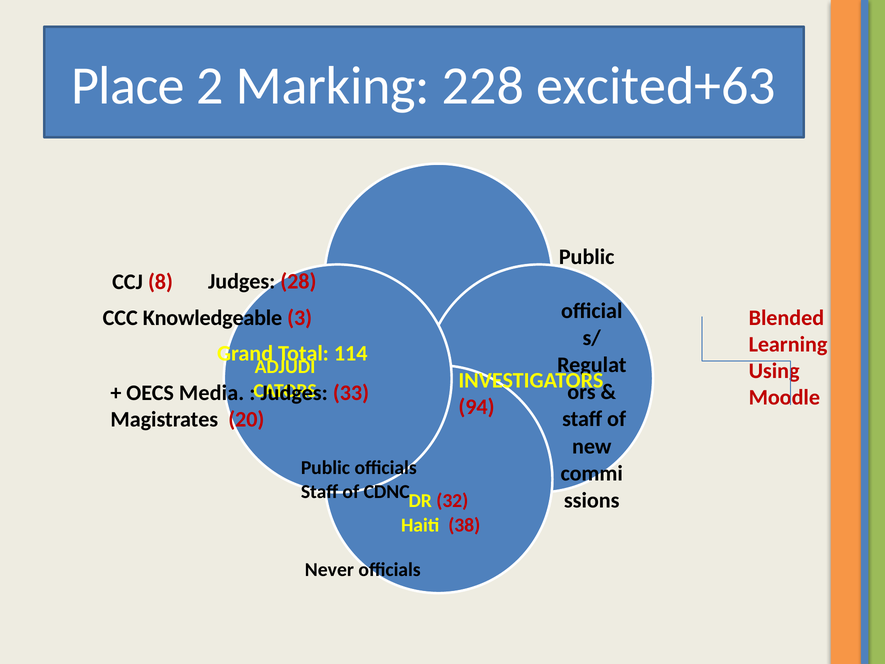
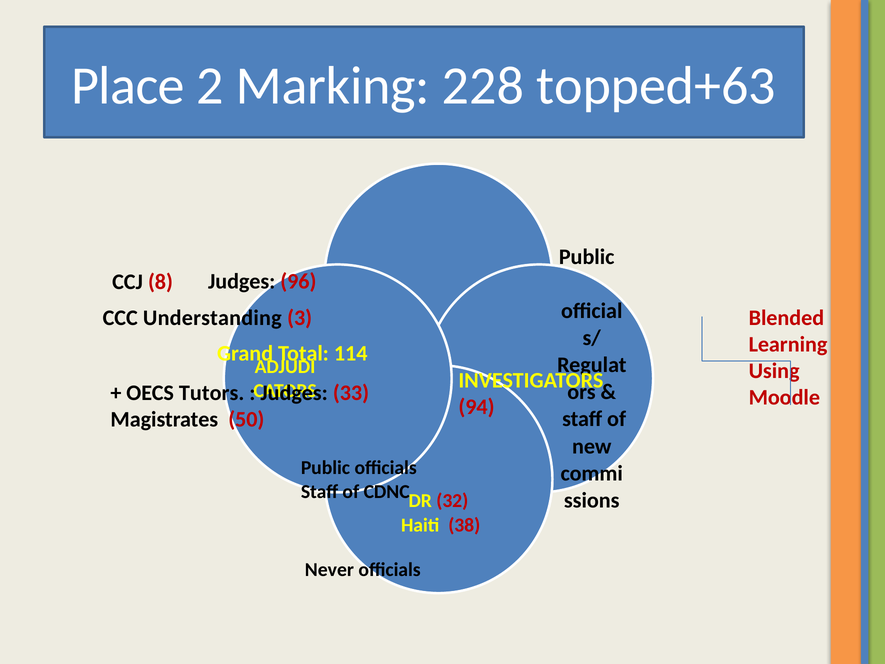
excited+63: excited+63 -> topped+63 (656, 86)
28: 28 -> 96 (298, 281)
Knowledgeable: Knowledgeable -> Understanding (212, 318)
Media: Media -> Tutors (212, 393)
20: 20 -> 50 (246, 419)
